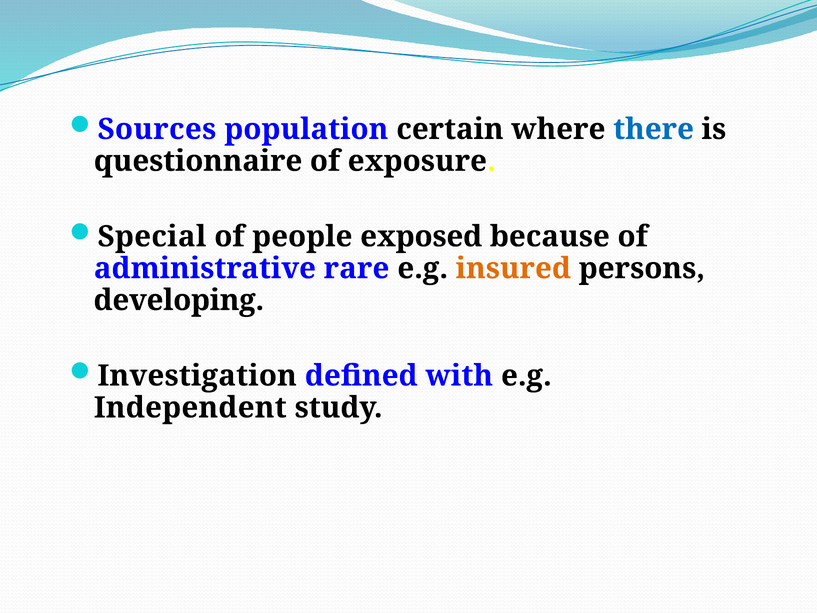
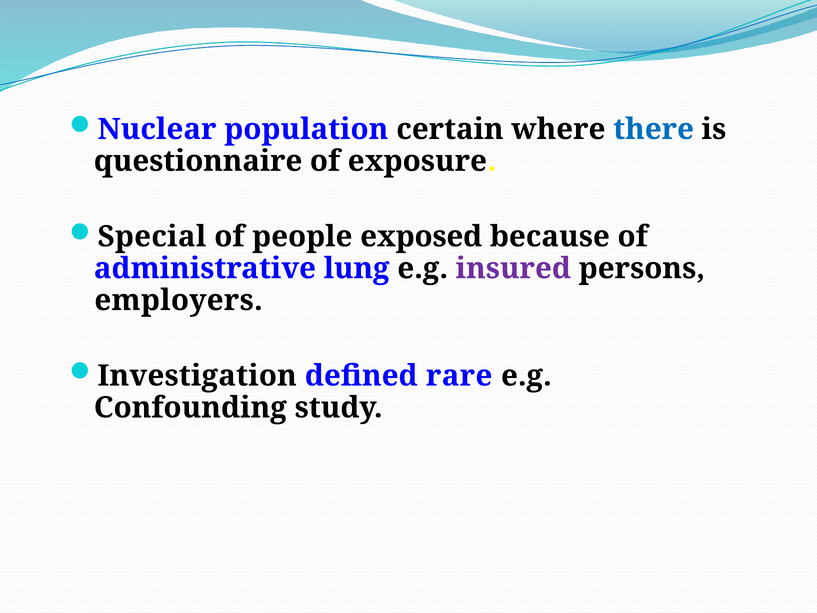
Sources: Sources -> Nuclear (157, 129)
rare: rare -> lung (357, 268)
insured colour: orange -> purple (513, 268)
developing: developing -> employers (179, 300)
with: with -> rare (459, 376)
Independent: Independent -> Confounding (190, 407)
